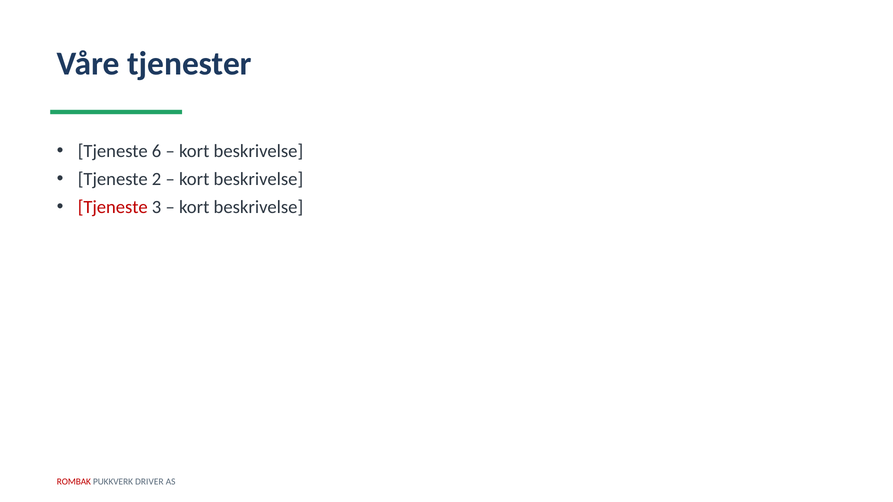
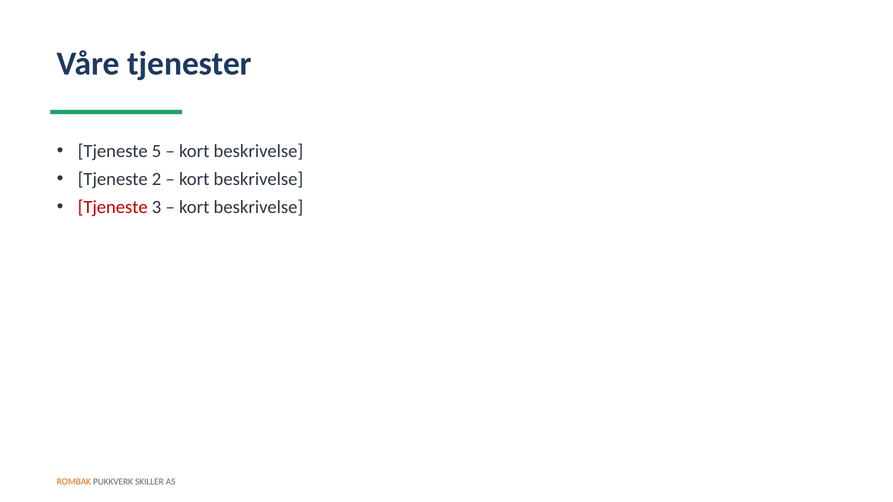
6: 6 -> 5 (157, 151)
ROMBAK colour: red -> orange (74, 482)
DRIVER: DRIVER -> SKILLER (149, 482)
